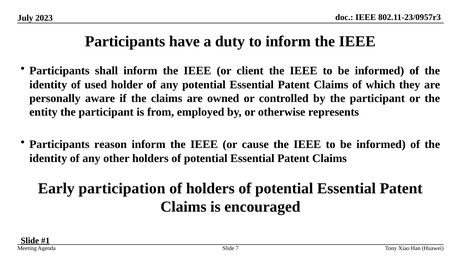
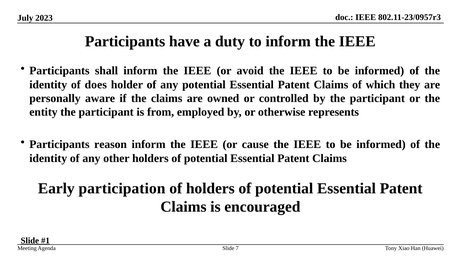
client: client -> avoid (250, 71)
used: used -> does (96, 85)
